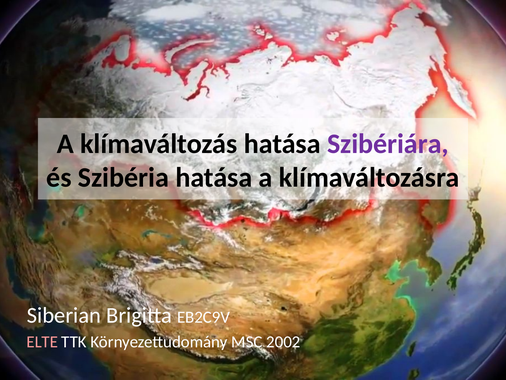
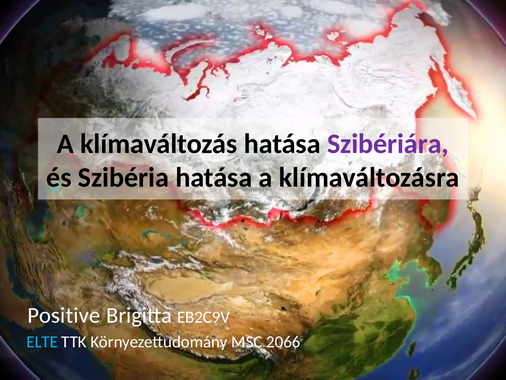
Siberian: Siberian -> Positive (64, 315)
ELTE colour: pink -> light blue (42, 342)
2002: 2002 -> 2066 (283, 342)
